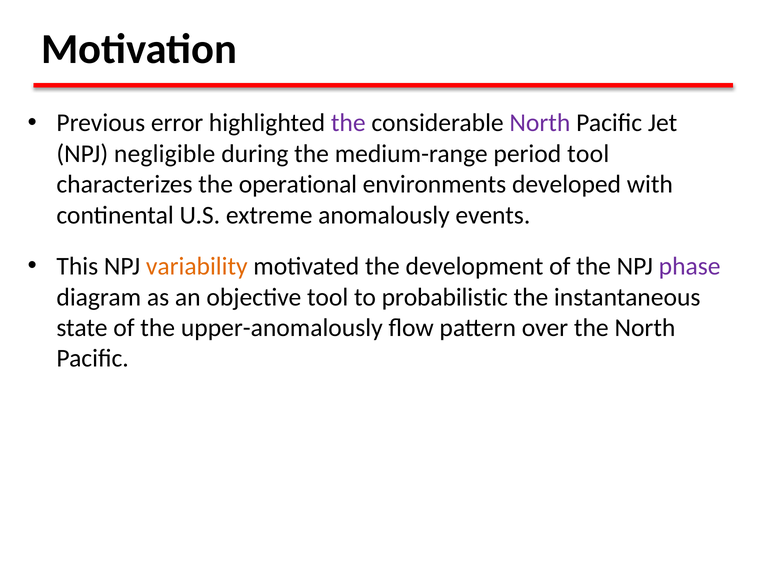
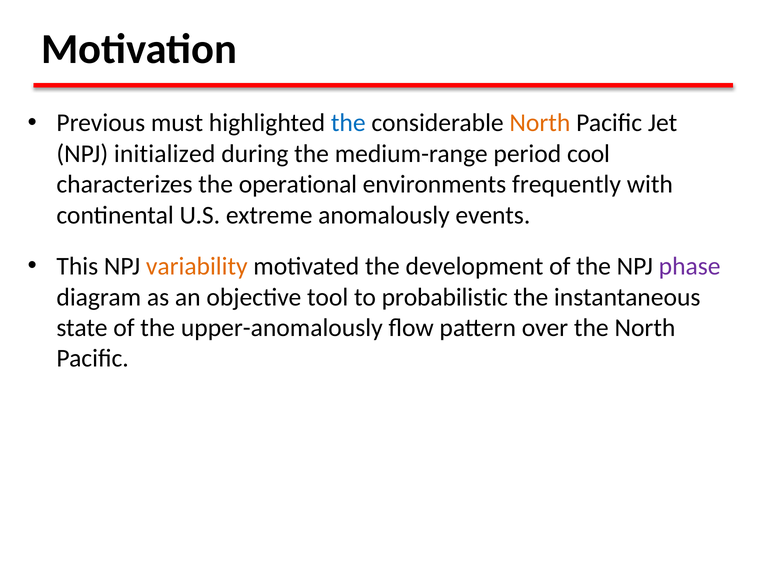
error: error -> must (177, 123)
the colour: purple -> blue (348, 123)
North colour: purple -> orange (540, 123)
negligible: negligible -> initialized (165, 154)
period tool: tool -> cool (588, 154)
developed: developed -> frequently (566, 184)
